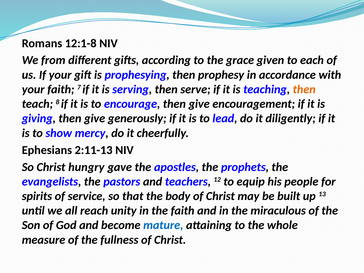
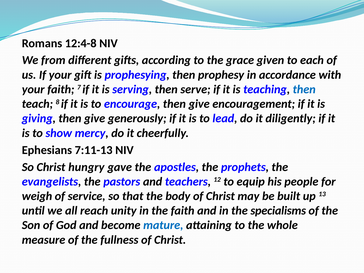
12:1-8: 12:1-8 -> 12:4-8 (81, 43)
then colour: orange -> blue (304, 89)
2:11-13: 2:11-13 -> 7:11-13 (94, 150)
spirits: spirits -> weigh (37, 196)
miraculous: miraculous -> specialisms (278, 211)
